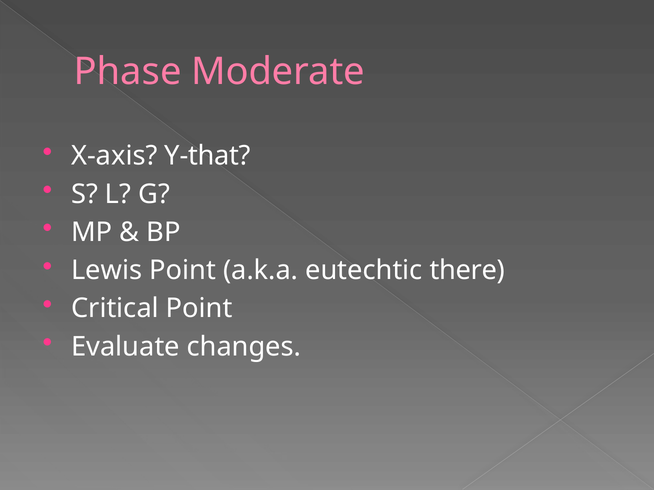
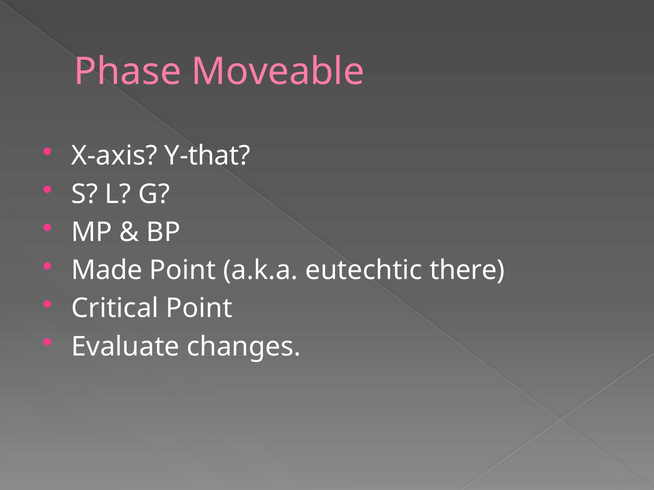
Moderate: Moderate -> Moveable (278, 72)
Lewis: Lewis -> Made (107, 271)
